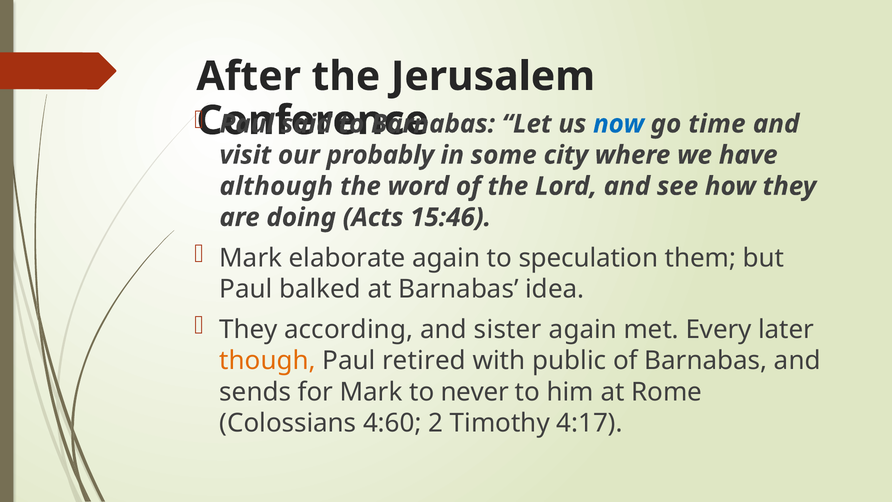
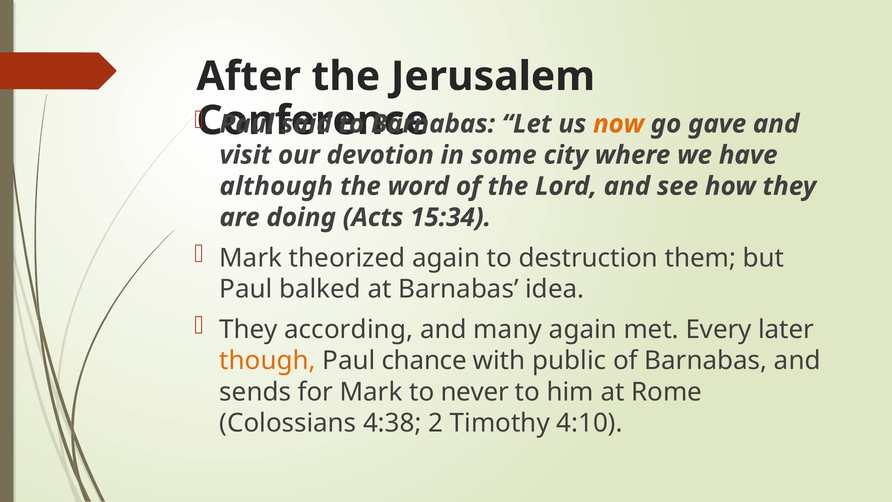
now colour: blue -> orange (619, 124)
time: time -> gave (717, 124)
probably: probably -> devotion (380, 155)
15:46: 15:46 -> 15:34 (451, 217)
elaborate: elaborate -> theorized (347, 258)
speculation: speculation -> destruction (588, 258)
sister: sister -> many (508, 329)
retired: retired -> chance (424, 361)
4:60: 4:60 -> 4:38 (392, 423)
4:17: 4:17 -> 4:10 (590, 423)
